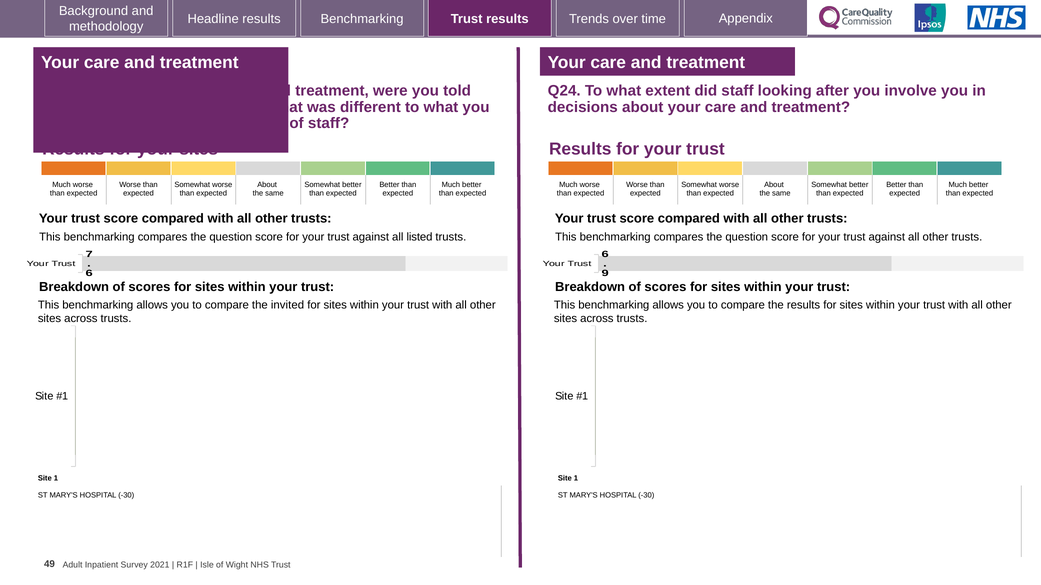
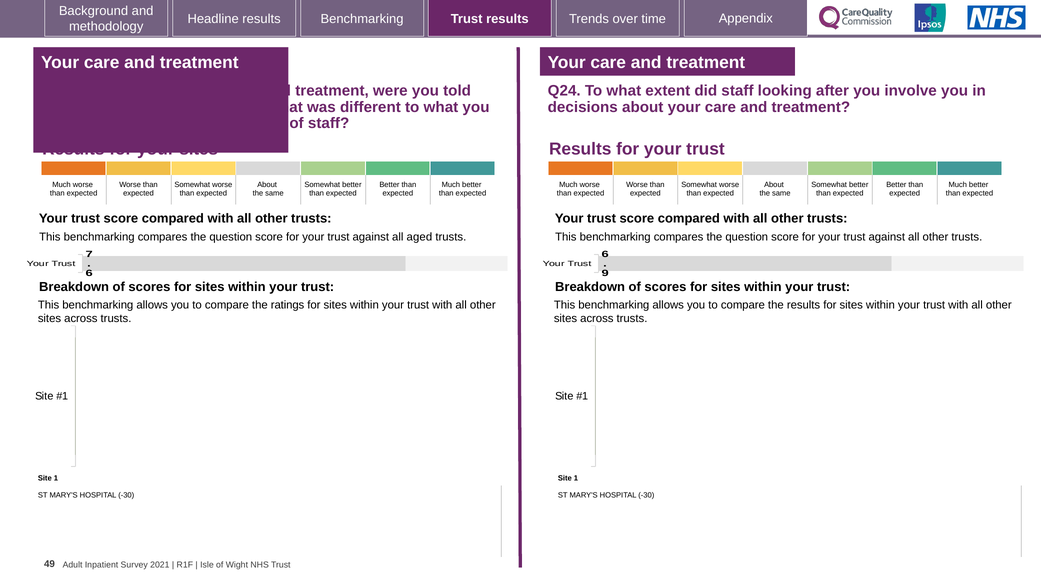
listed: listed -> aged (419, 237)
invited: invited -> ratings (288, 305)
